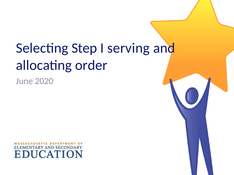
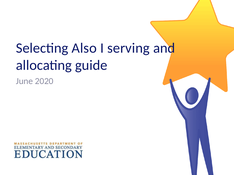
Step: Step -> Also (84, 48)
order: order -> guide (91, 65)
